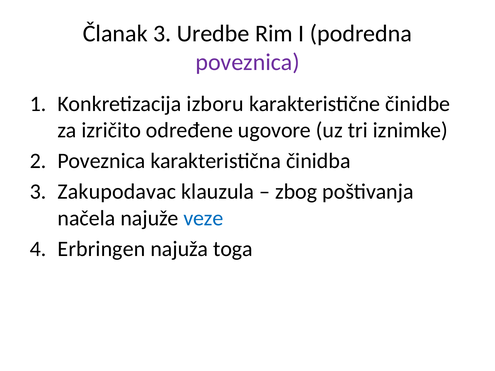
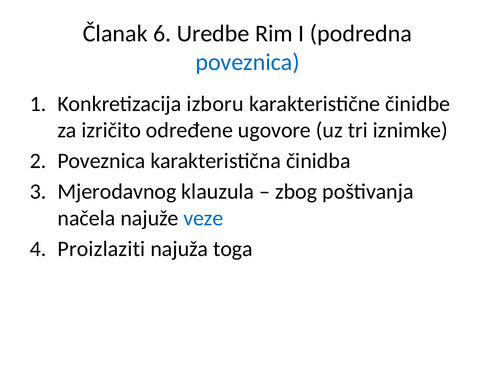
Članak 3: 3 -> 6 (162, 33)
poveznica colour: purple -> blue (248, 62)
Zakupodavac: Zakupodavac -> Mjerodavnog (117, 192)
Erbringen: Erbringen -> Proizlaziti (101, 249)
